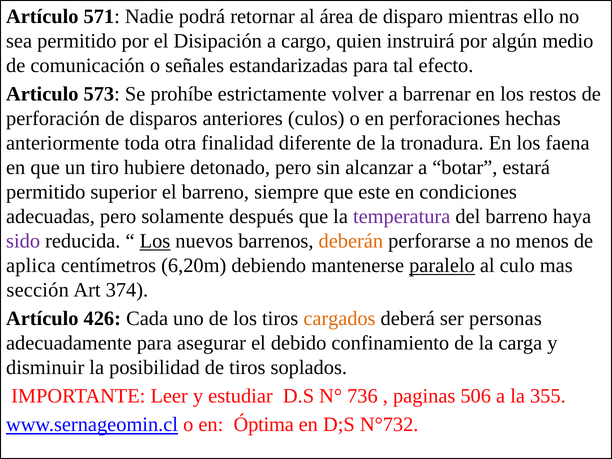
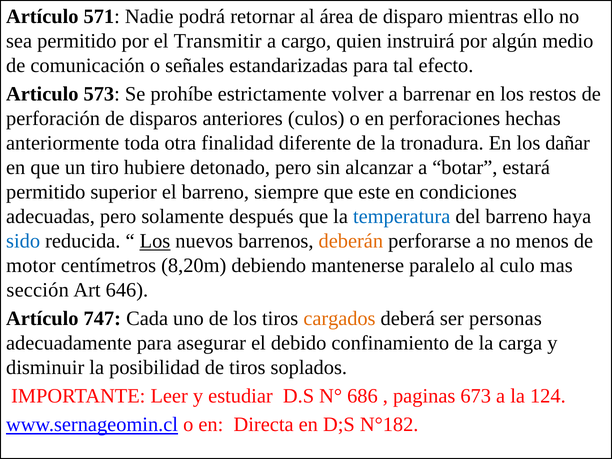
Disipación: Disipación -> Transmitir (218, 41)
faena: faena -> dañar (568, 143)
temperatura colour: purple -> blue (402, 217)
sido colour: purple -> blue (23, 241)
aplica: aplica -> motor (31, 266)
6,20m: 6,20m -> 8,20m (194, 266)
paralelo underline: present -> none (442, 266)
374: 374 -> 646 (127, 290)
426: 426 -> 747 (102, 319)
736: 736 -> 686 (362, 396)
506: 506 -> 673 (476, 396)
355: 355 -> 124 (548, 396)
Óptima: Óptima -> Directa (264, 425)
N°732: N°732 -> N°182 (389, 425)
